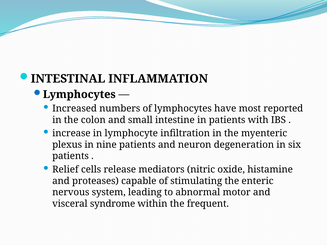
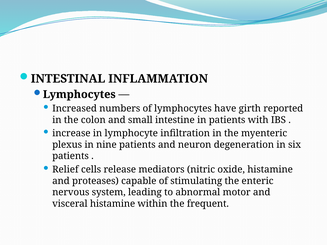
most: most -> girth (250, 109)
visceral syndrome: syndrome -> histamine (113, 204)
